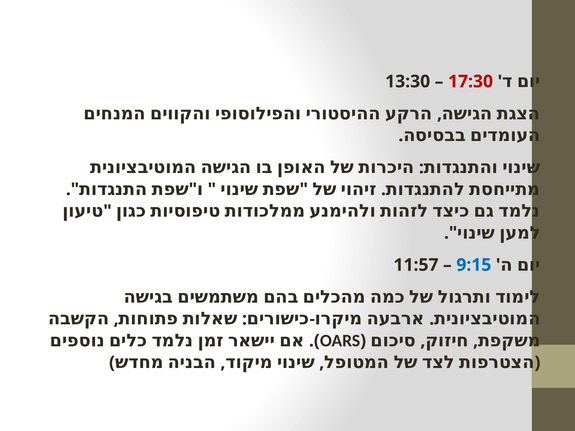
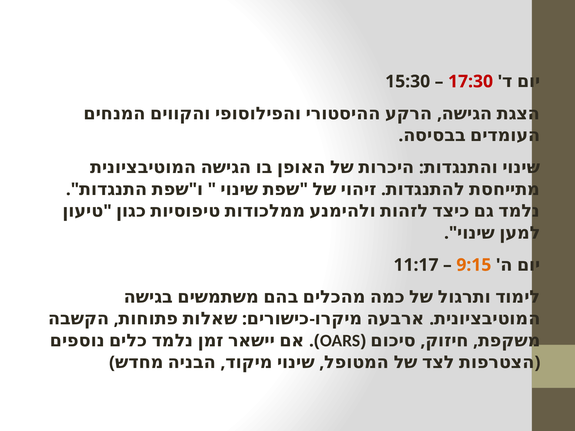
13:30: 13:30 -> 15:30 (408, 82)
11:57: 11:57 -> 11:17 (416, 265)
9:15 colour: blue -> orange (474, 265)
